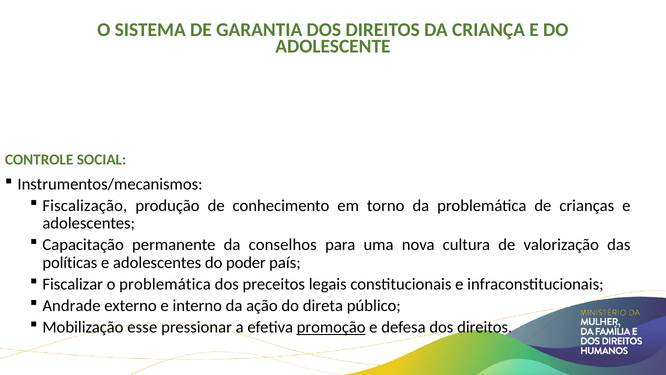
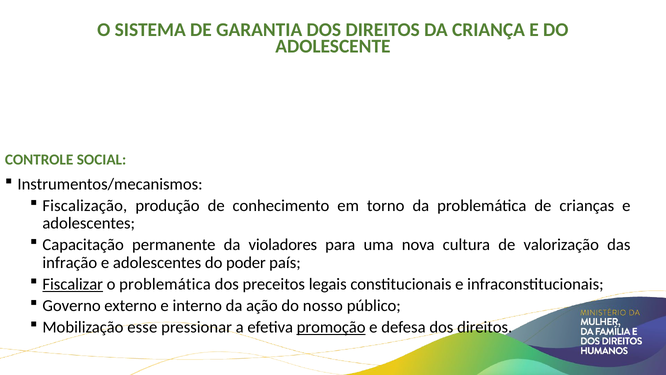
conselhos: conselhos -> violadores (283, 245)
políticas: políticas -> infração (70, 263)
Fiscalizar underline: none -> present (73, 284)
Andrade: Andrade -> Governo (72, 306)
direta: direta -> nosso (323, 306)
